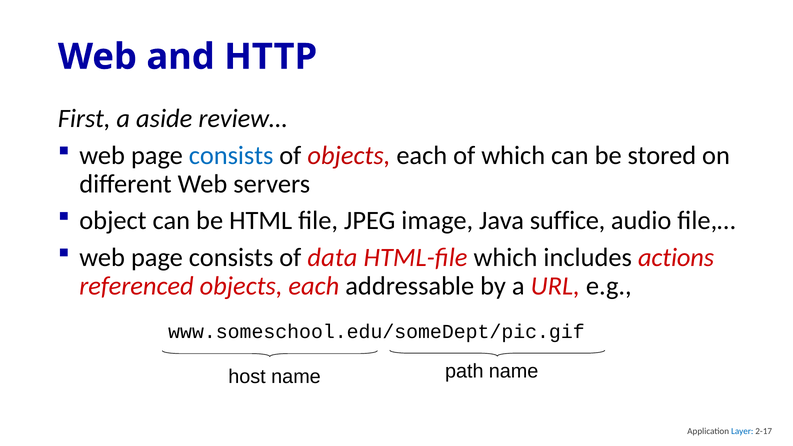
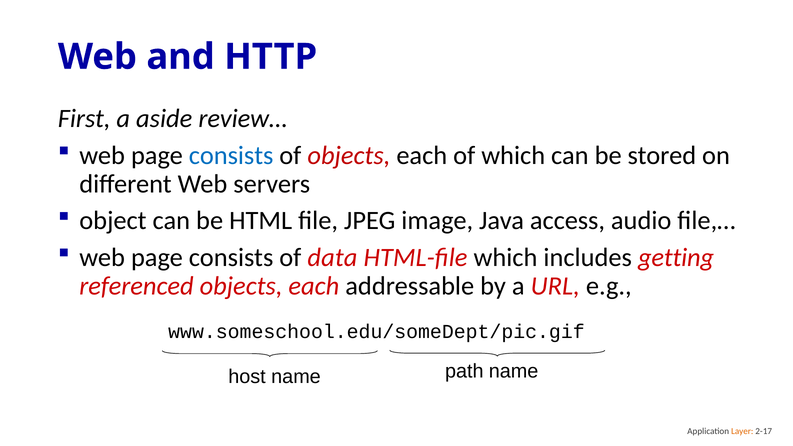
suffice: suffice -> access (567, 221)
actions: actions -> getting (676, 258)
Layer colour: blue -> orange (742, 431)
